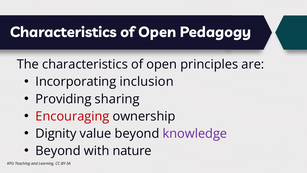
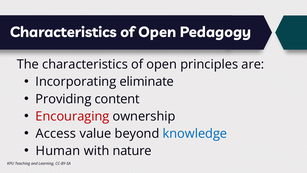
inclusion: inclusion -> eliminate (147, 82)
sharing: sharing -> content (117, 99)
Dignity: Dignity -> Access (56, 133)
knowledge colour: purple -> blue (195, 133)
Beyond: Beyond -> Human (58, 151)
